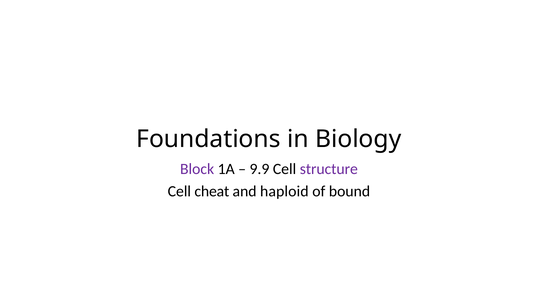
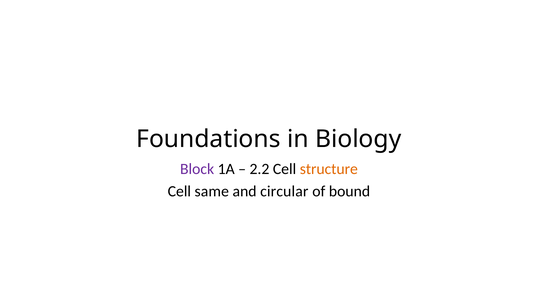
9.9: 9.9 -> 2.2 (259, 169)
structure colour: purple -> orange (329, 169)
cheat: cheat -> same (212, 192)
haploid: haploid -> circular (284, 192)
